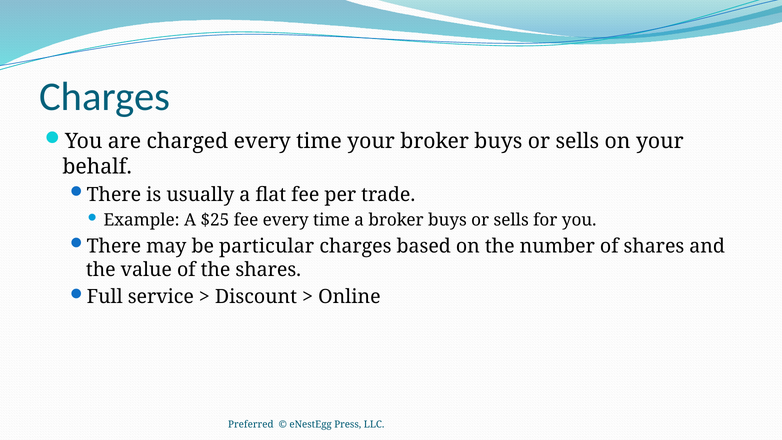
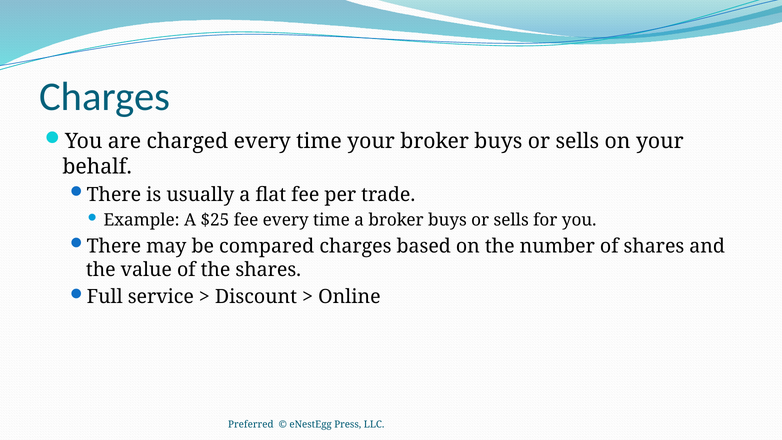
particular: particular -> compared (267, 246)
